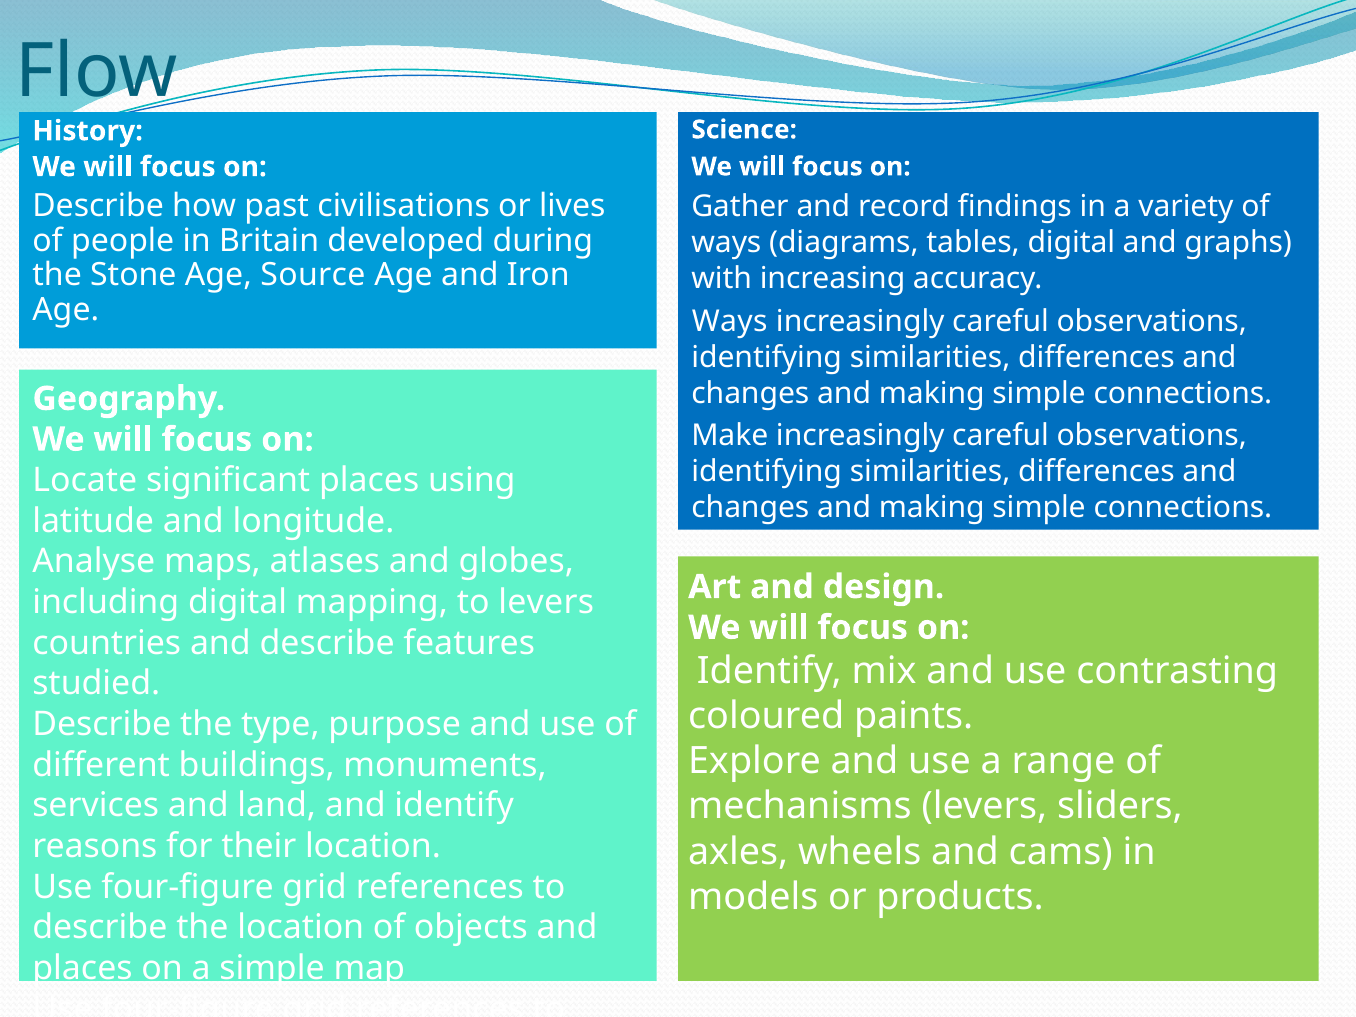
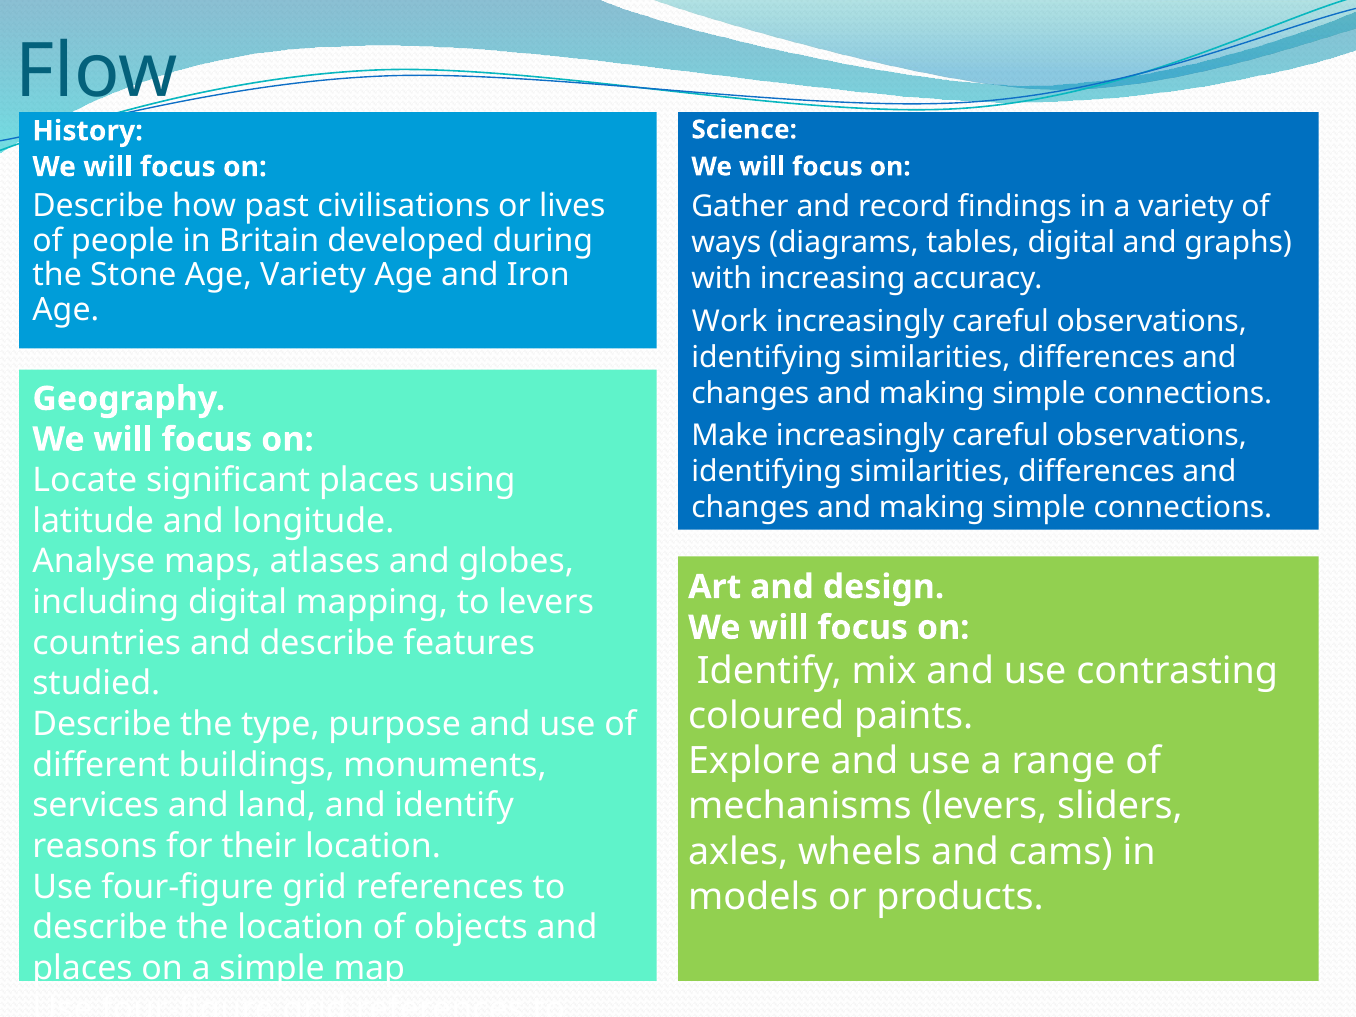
Age Source: Source -> Variety (313, 275)
Ways: Ways -> Work (730, 321)
